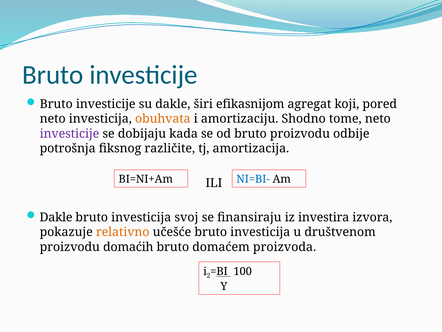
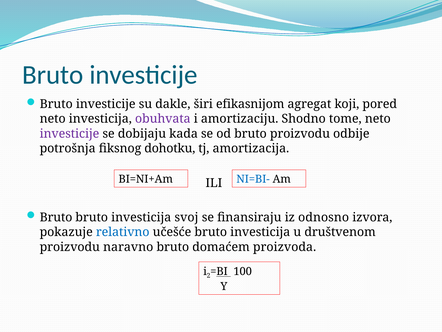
obuhvata colour: orange -> purple (163, 119)
različite: različite -> dohotku (170, 148)
Dakle: Dakle -> Bruto (56, 217)
investira: investira -> odnosno (324, 217)
relativno colour: orange -> blue (123, 232)
domaćih: domaćih -> naravno (128, 247)
